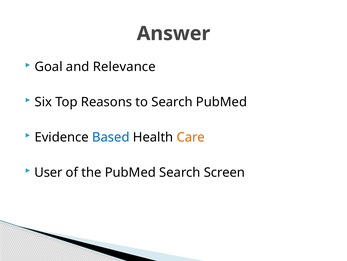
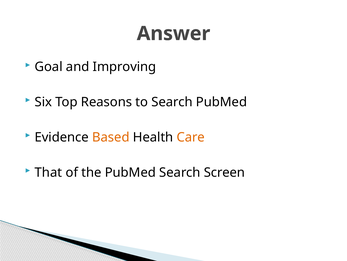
Relevance: Relevance -> Improving (124, 67)
Based colour: blue -> orange (111, 137)
User: User -> That (48, 172)
